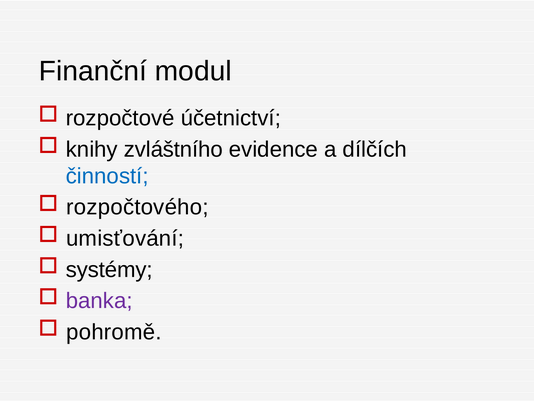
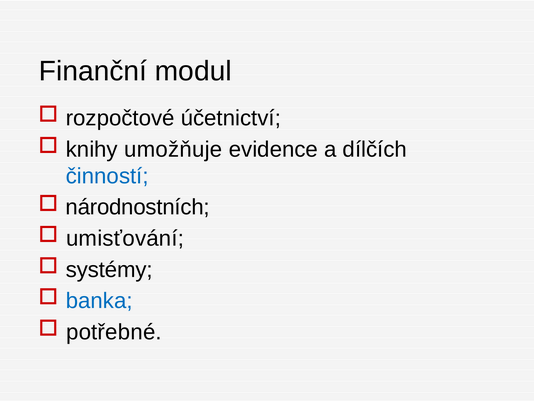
zvláštního: zvláštního -> umožňuje (173, 149)
rozpočtového: rozpočtového -> národnostních (138, 207)
banka colour: purple -> blue (99, 301)
pohromě: pohromě -> potřebné (114, 332)
